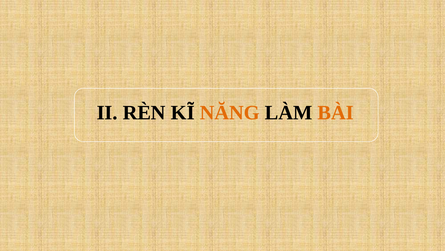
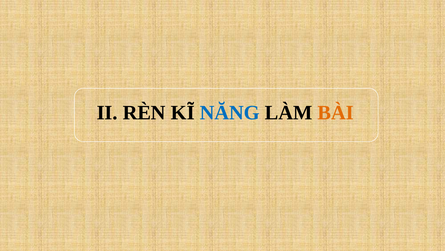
NĂNG colour: orange -> blue (230, 112)
